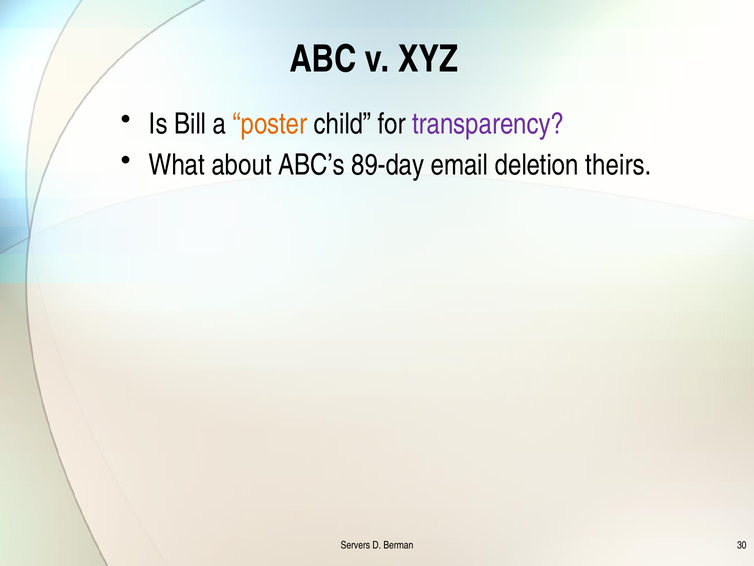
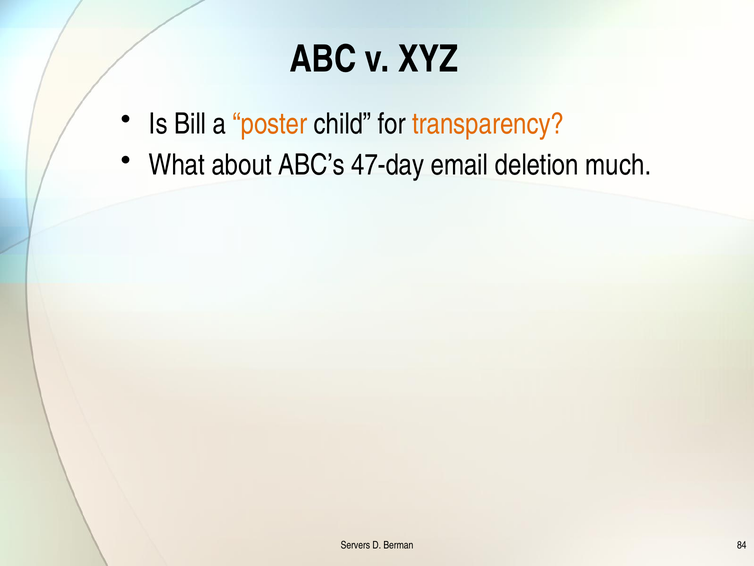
transparency colour: purple -> orange (488, 124)
89-day: 89-day -> 47-day (388, 165)
theirs: theirs -> much (618, 165)
30: 30 -> 84 (742, 545)
